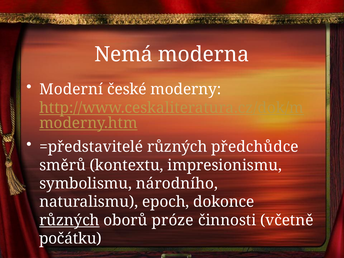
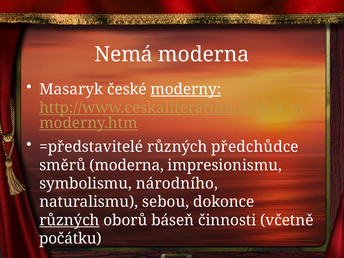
Moderní: Moderní -> Masaryk (71, 89)
moderny underline: none -> present (186, 89)
směrů kontextu: kontextu -> moderna (127, 165)
epoch: epoch -> sebou (166, 202)
próze: próze -> báseň (173, 220)
